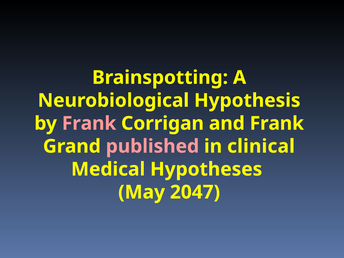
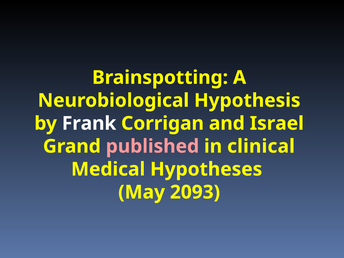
Frank colour: pink -> white (89, 123)
and Frank: Frank -> Israel (277, 123)
2047: 2047 -> 2093 (195, 192)
